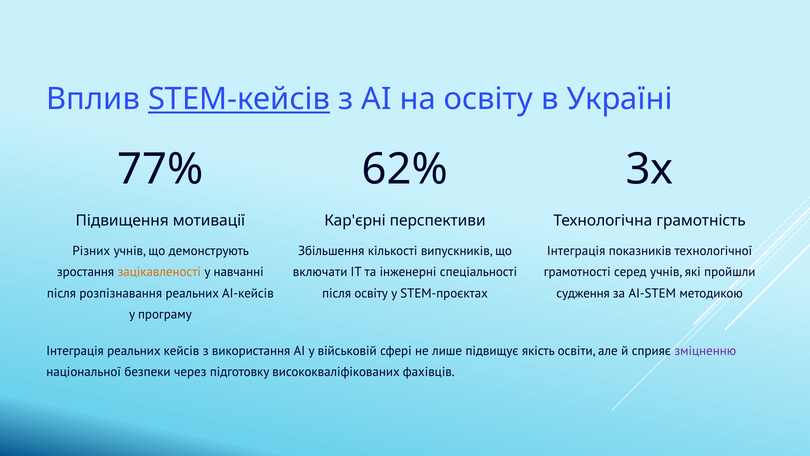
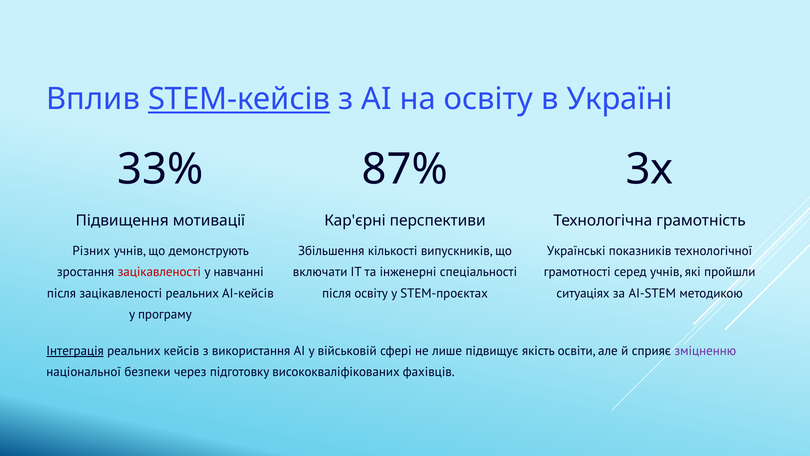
77%: 77% -> 33% (160, 169)
62%: 62% -> 87% (405, 169)
Інтеграція: Інтеграція -> Українські (576, 251)
зацікавленості colour: orange -> red (159, 272)
після розпізнавання: розпізнавання -> зацікавленості (121, 293)
судження: судження -> ситуаціях (583, 293)
Інтеграція underline: none -> present (75, 351)
